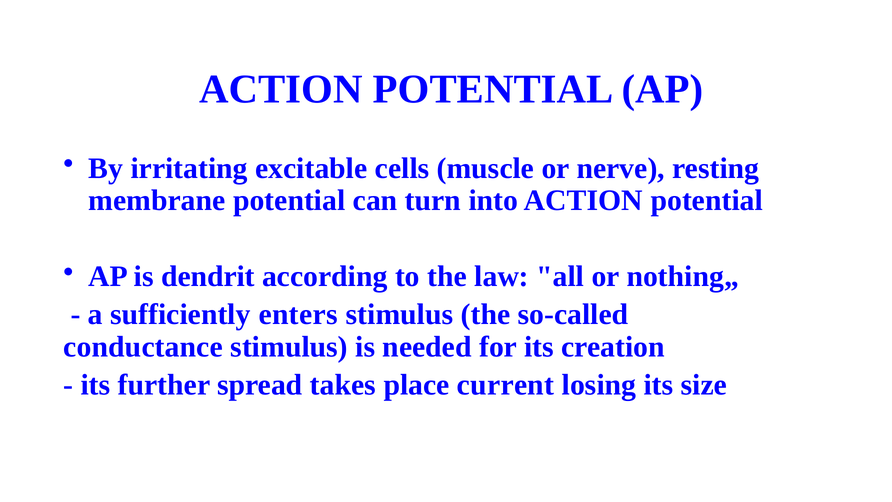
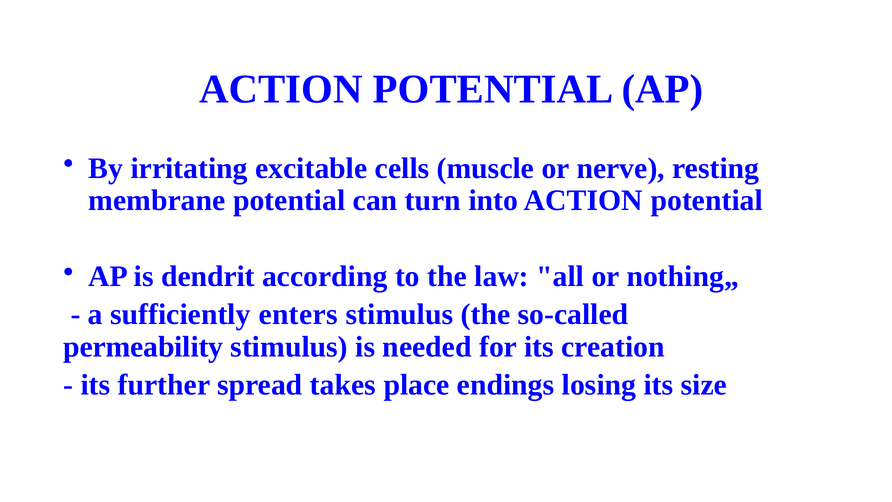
conductance: conductance -> permeability (143, 347)
current: current -> endings (506, 385)
